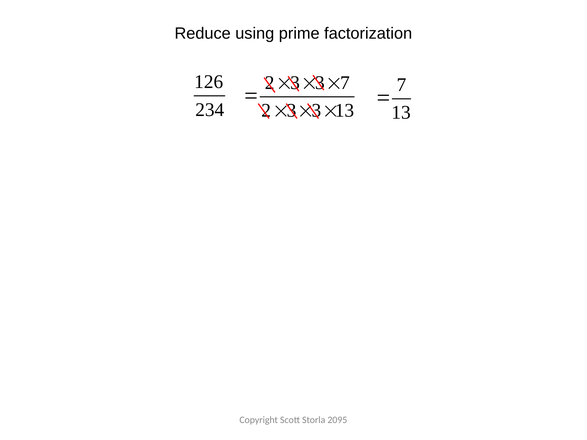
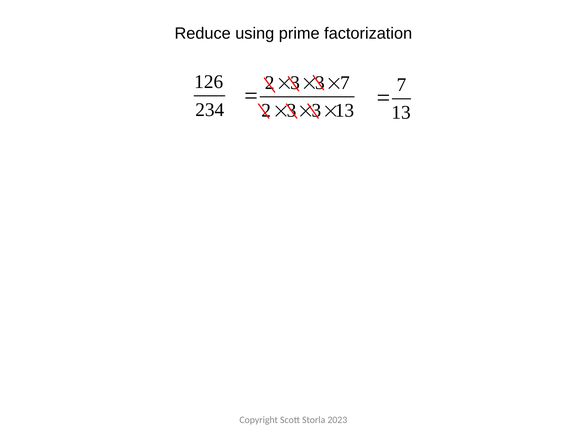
2095: 2095 -> 2023 (337, 420)
